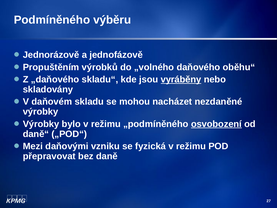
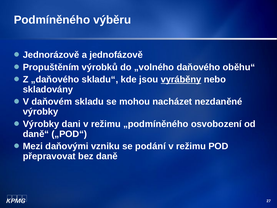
bylo: bylo -> dani (71, 124)
osvobození underline: present -> none (216, 124)
fyzická: fyzická -> podání (150, 146)
